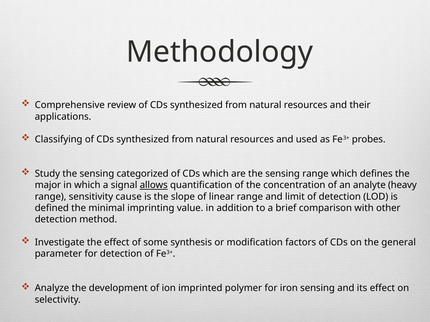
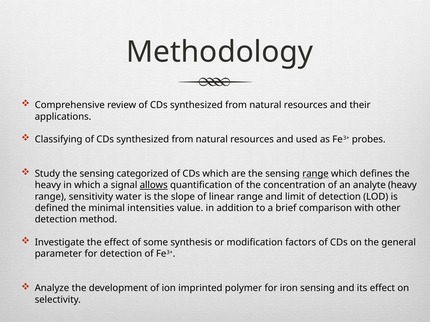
range underline: none -> present (315, 174)
major: major -> heavy (48, 185)
cause: cause -> water (129, 197)
imprinting: imprinting -> intensities (151, 208)
